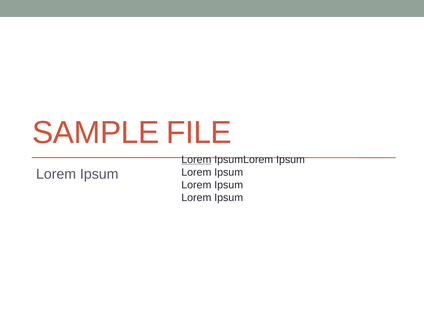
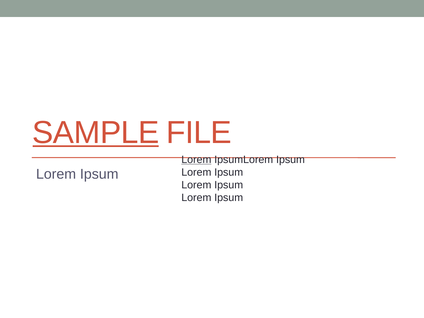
SAMPLE underline: none -> present (96, 133)
